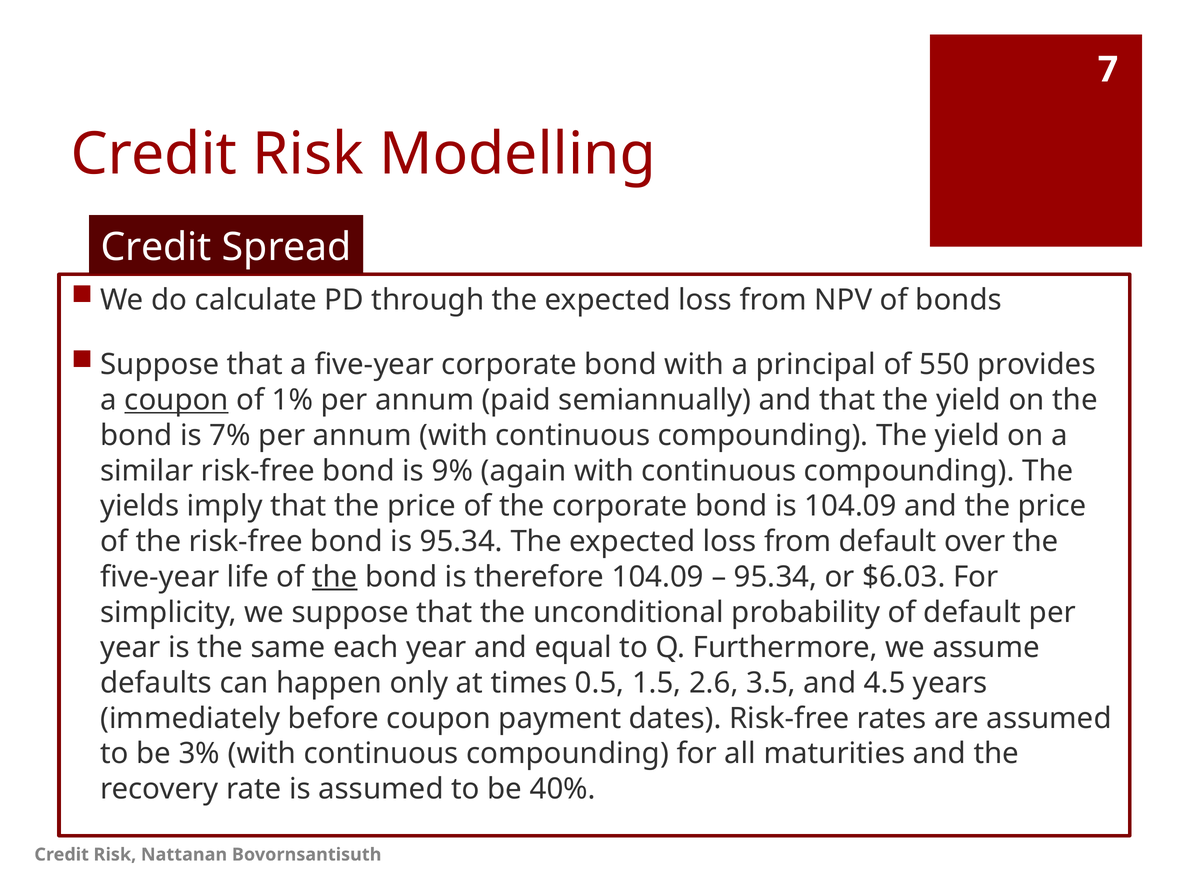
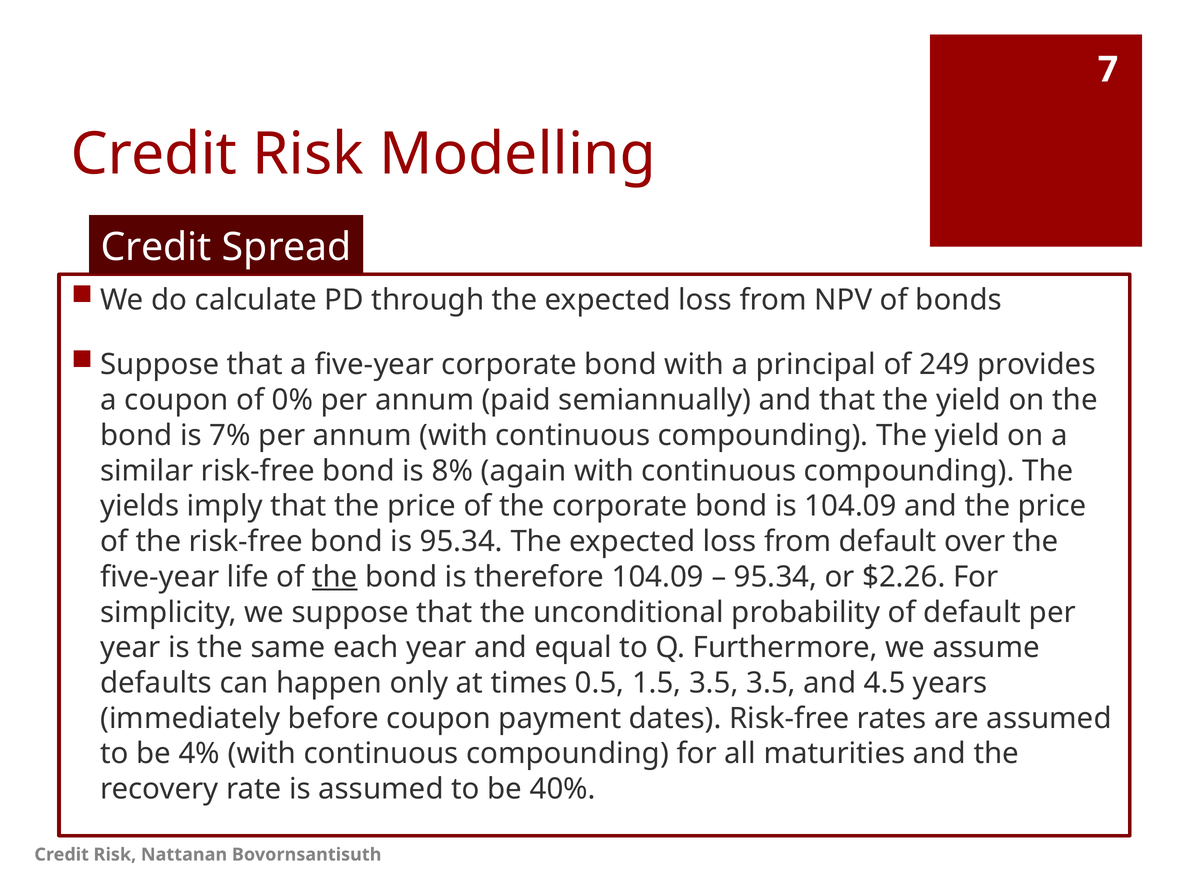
550: 550 -> 249 (944, 365)
coupon underline: present -> none (177, 400)
1%: 1% -> 0% (292, 400)
9%: 9% -> 8% (452, 471)
$6.03: $6.03 -> $2.26 (904, 577)
1.5 2.6: 2.6 -> 3.5 (714, 683)
3%: 3% -> 4% (199, 754)
